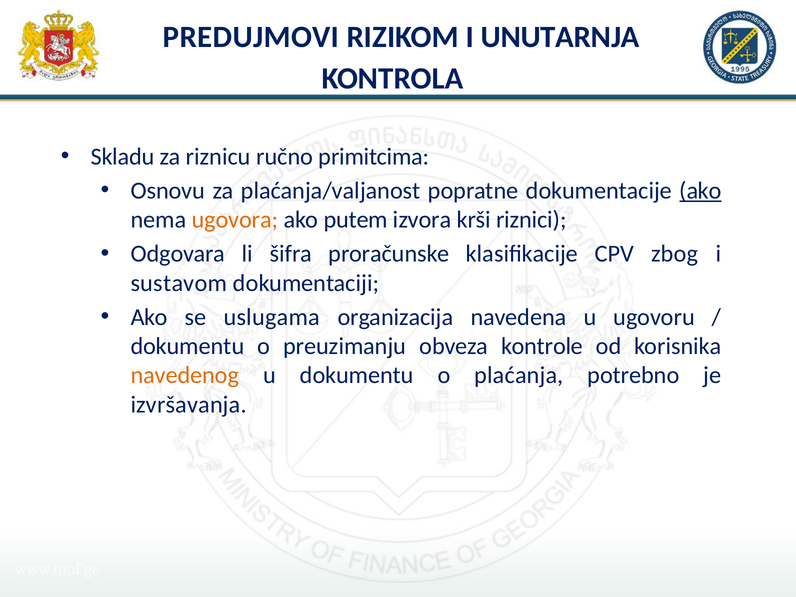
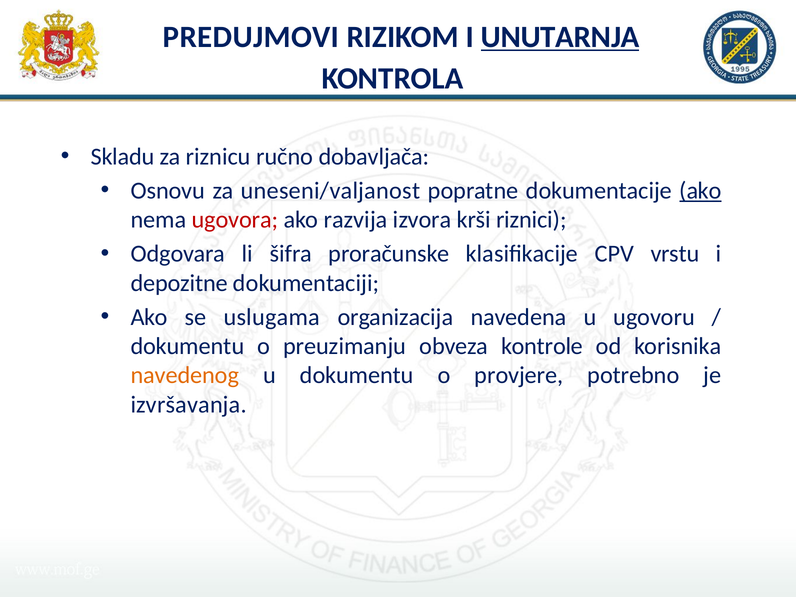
UNUTARNJA underline: none -> present (560, 37)
primitcima: primitcima -> dobavljača (374, 157)
plaćanja/valjanost: plaćanja/valjanost -> uneseni/valjanost (331, 191)
ugovora colour: orange -> red (235, 220)
putem: putem -> razvija (356, 220)
zbog: zbog -> vrstu (675, 254)
sustavom: sustavom -> depozitne (179, 283)
plaćanja: plaćanja -> provjere (519, 375)
